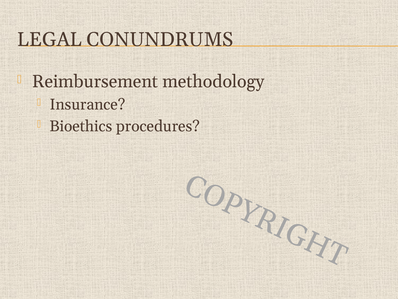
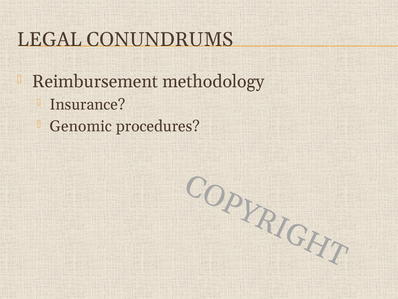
Bioethics: Bioethics -> Genomic (81, 126)
